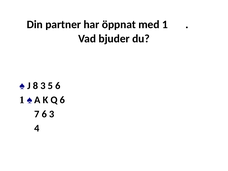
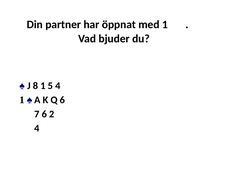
8 3: 3 -> 1 (43, 86)
5 6: 6 -> 4 (58, 86)
6 3: 3 -> 2 (52, 114)
